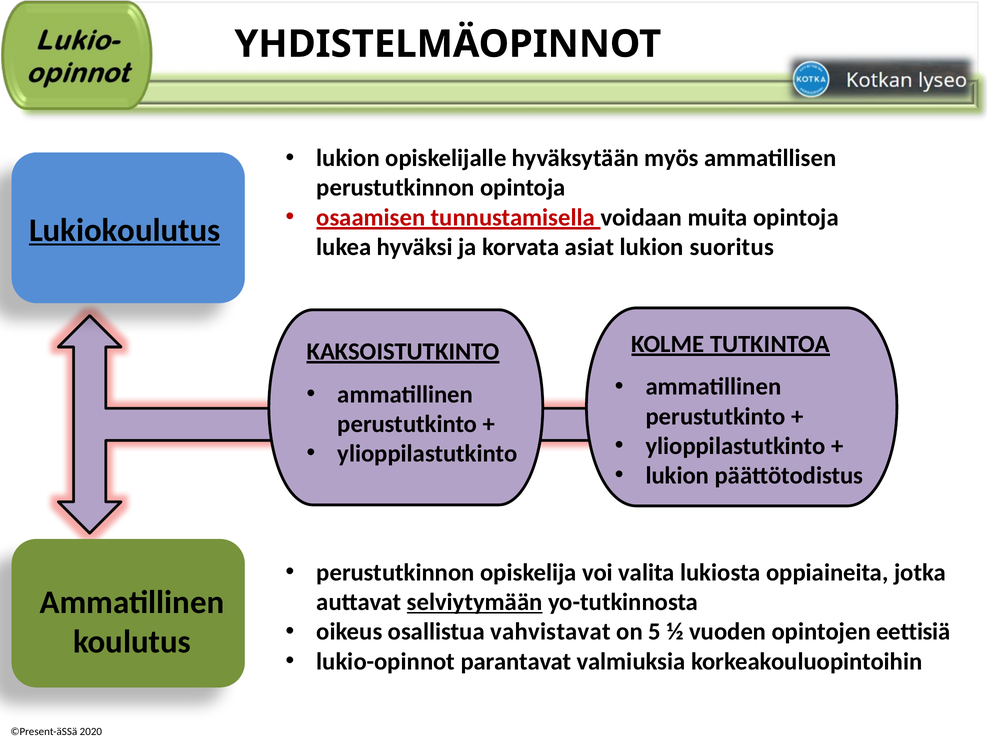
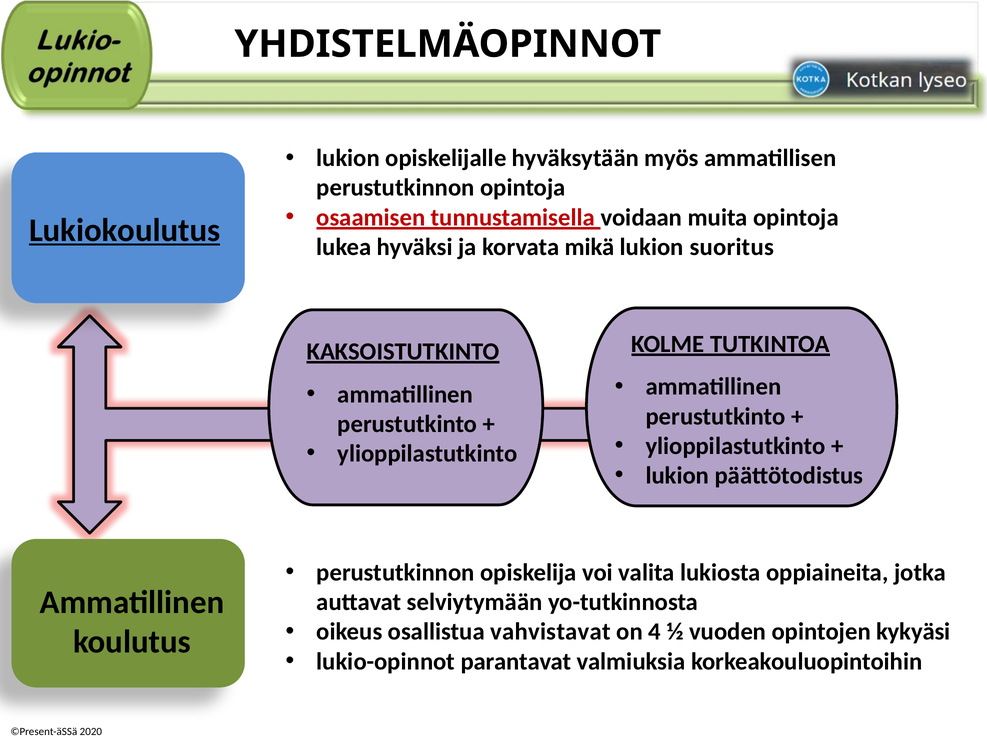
asiat: asiat -> mikä (590, 247)
selviytymään underline: present -> none (475, 602)
5: 5 -> 4 (655, 632)
eettisiä: eettisiä -> kykyäsi (913, 632)
